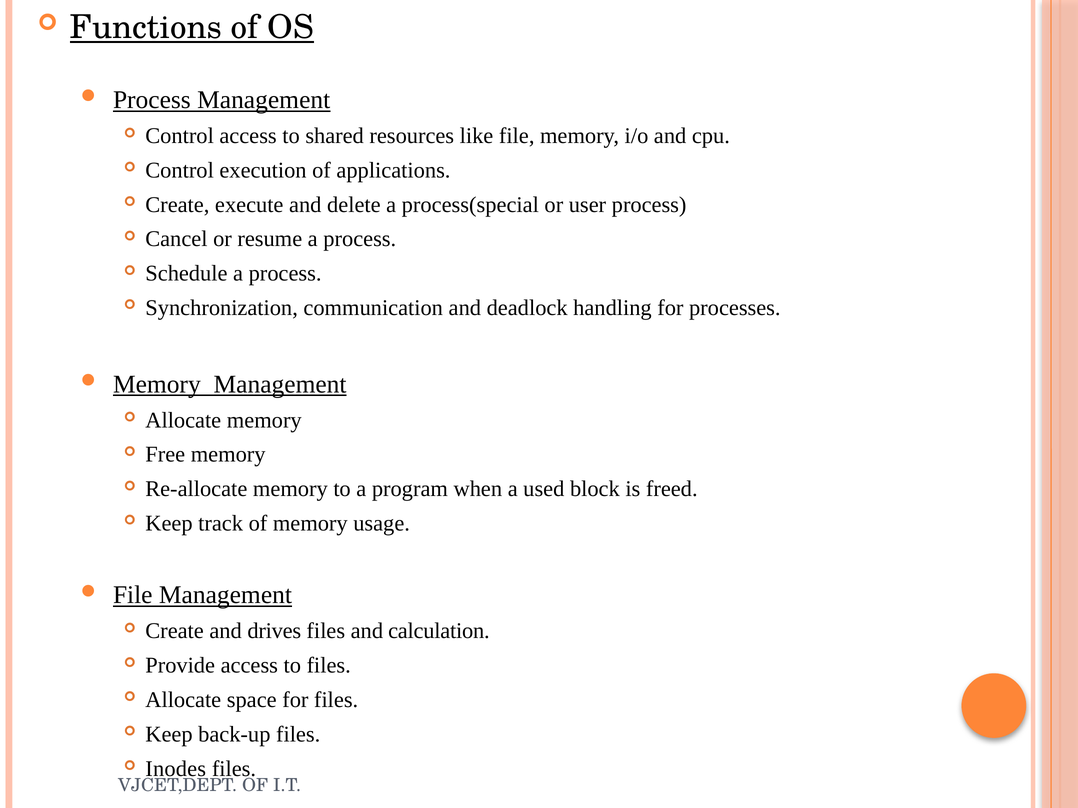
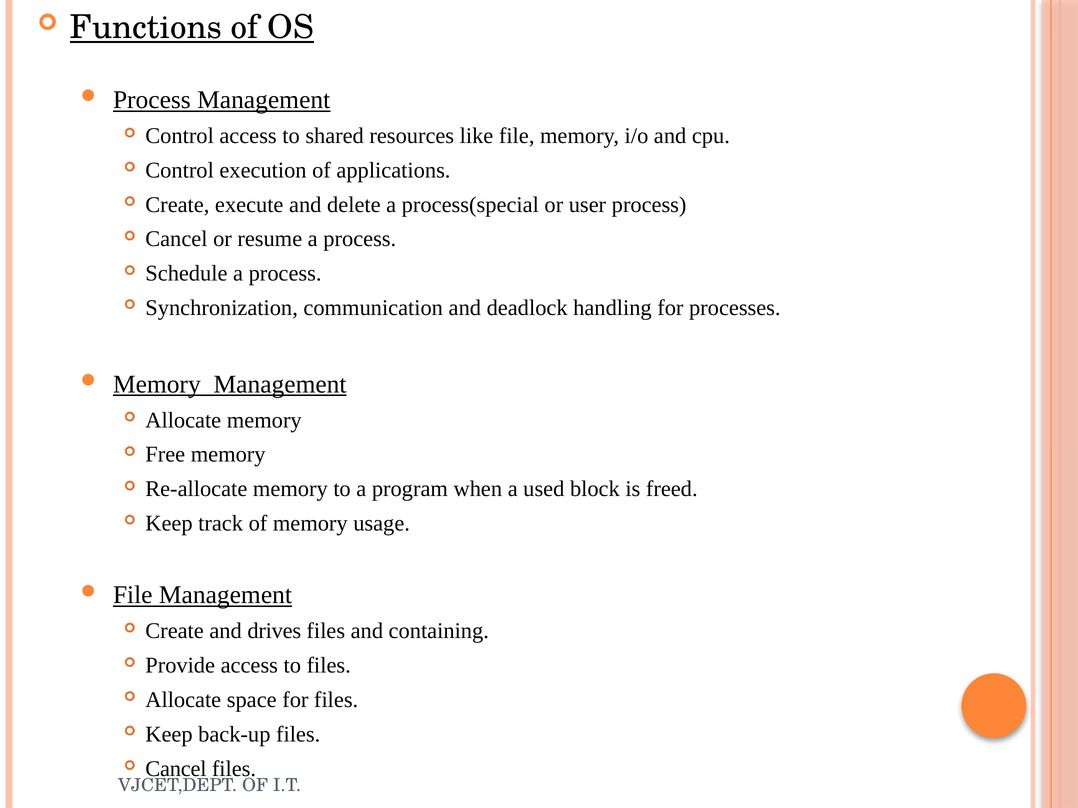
calculation: calculation -> containing (439, 631)
Inodes: Inodes -> Cancel (176, 769)
